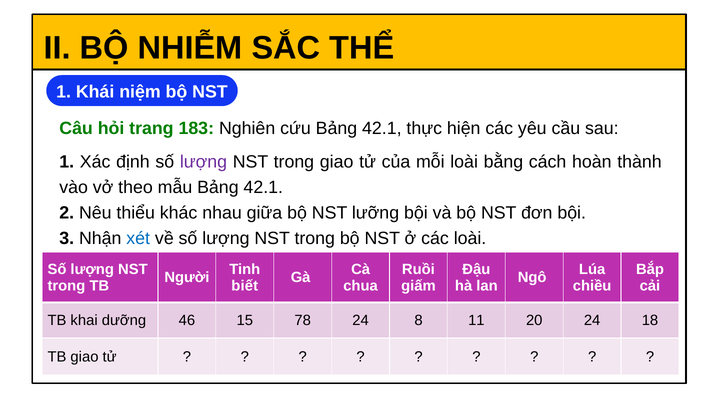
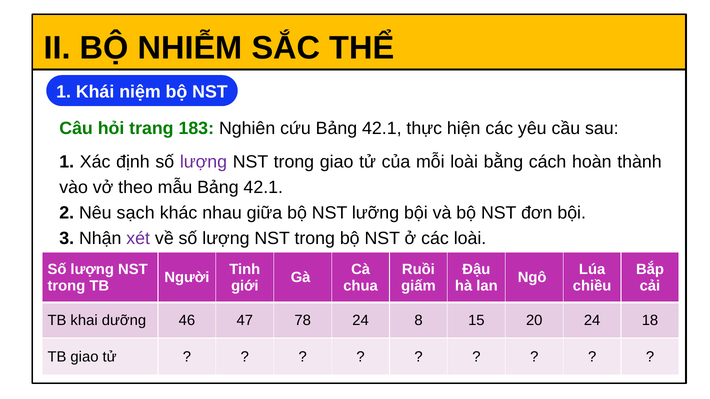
thiểu: thiểu -> sạch (136, 213)
xét colour: blue -> purple (138, 239)
biết: biết -> giới (245, 286)
15: 15 -> 47 (245, 321)
11: 11 -> 15 (476, 321)
